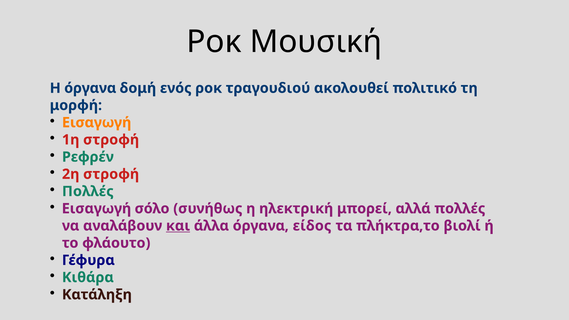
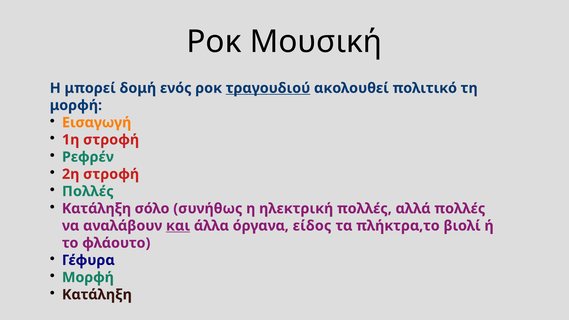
Η όργανα: όργανα -> μπορεί (90, 88)
τραγουδιού underline: none -> present (268, 88)
Εισαγωγή: Εισαγωγή -> Κατάληξη (96, 209)
ηλεκτρική μπορεί: μπορεί -> πολλές (364, 209)
Κιθάρα: Κιθάρα -> Μορφή (88, 277)
